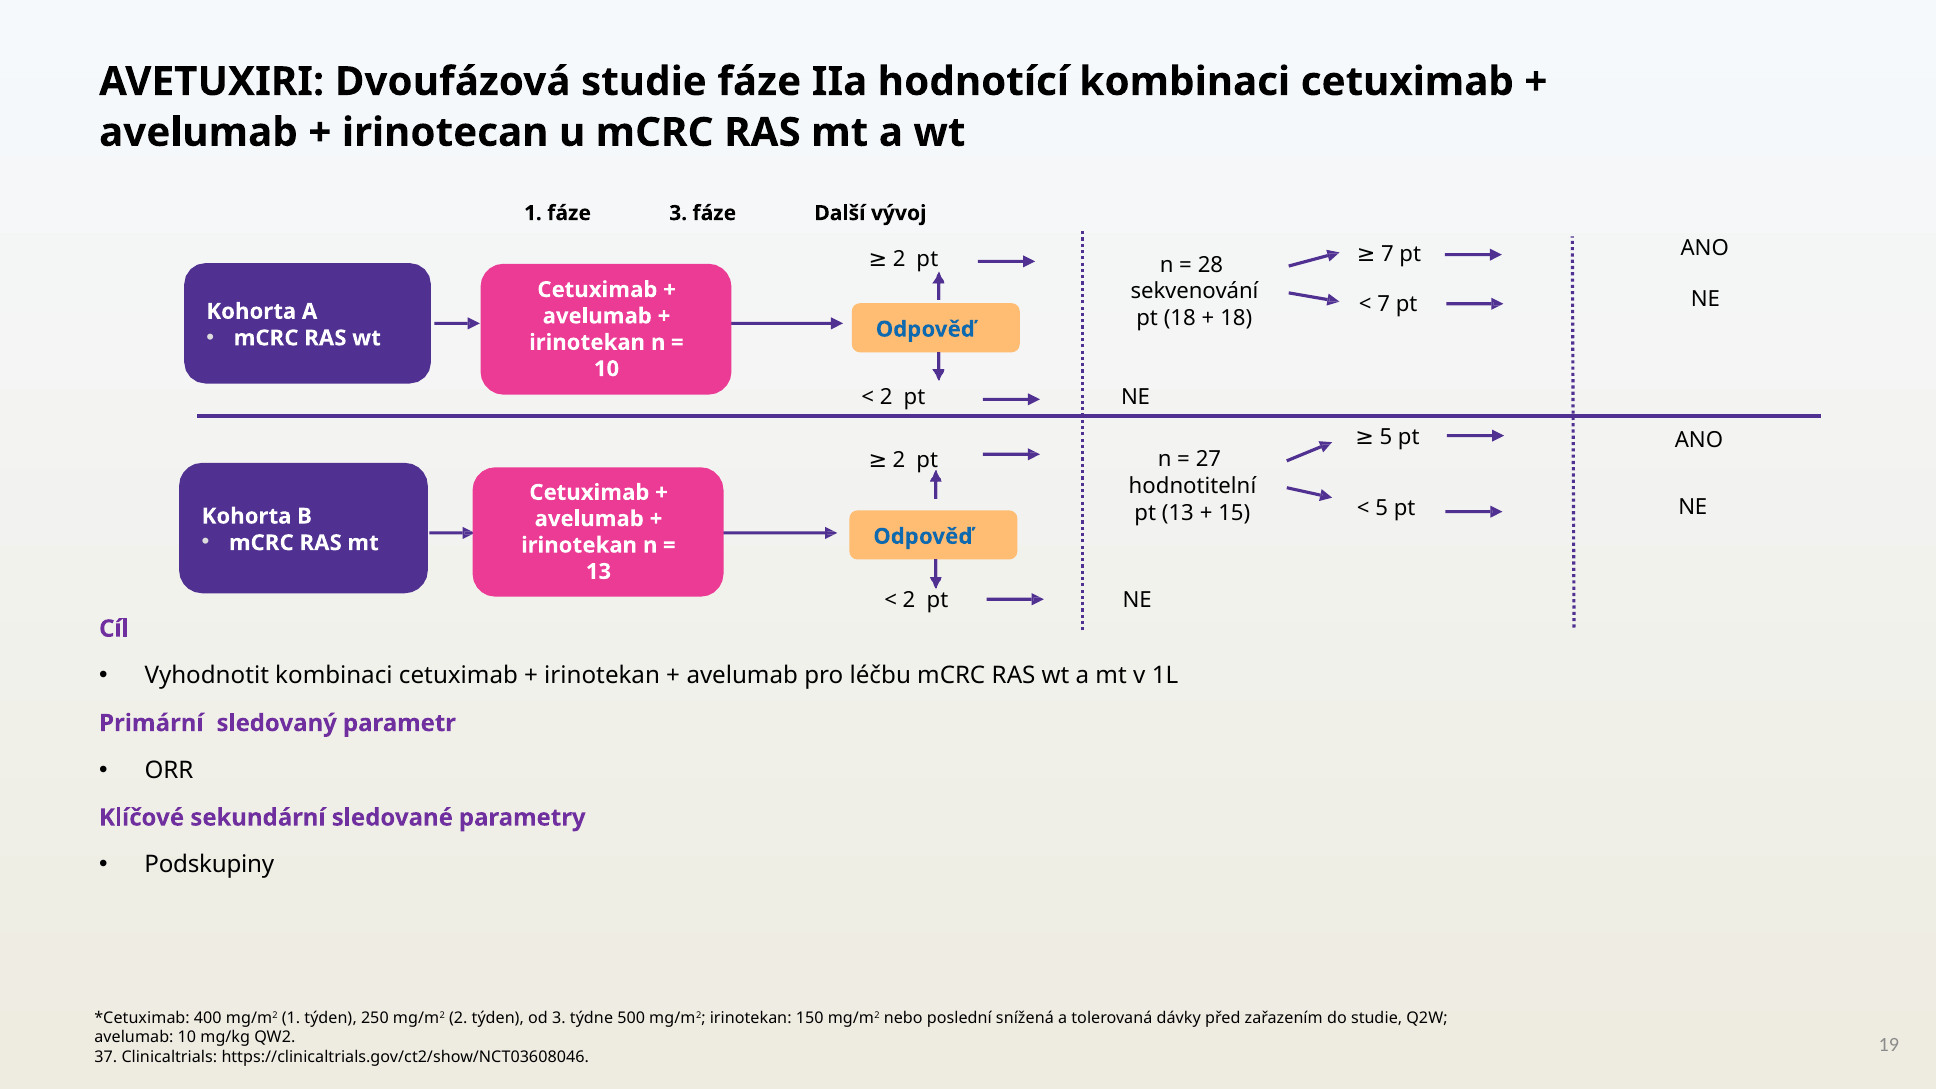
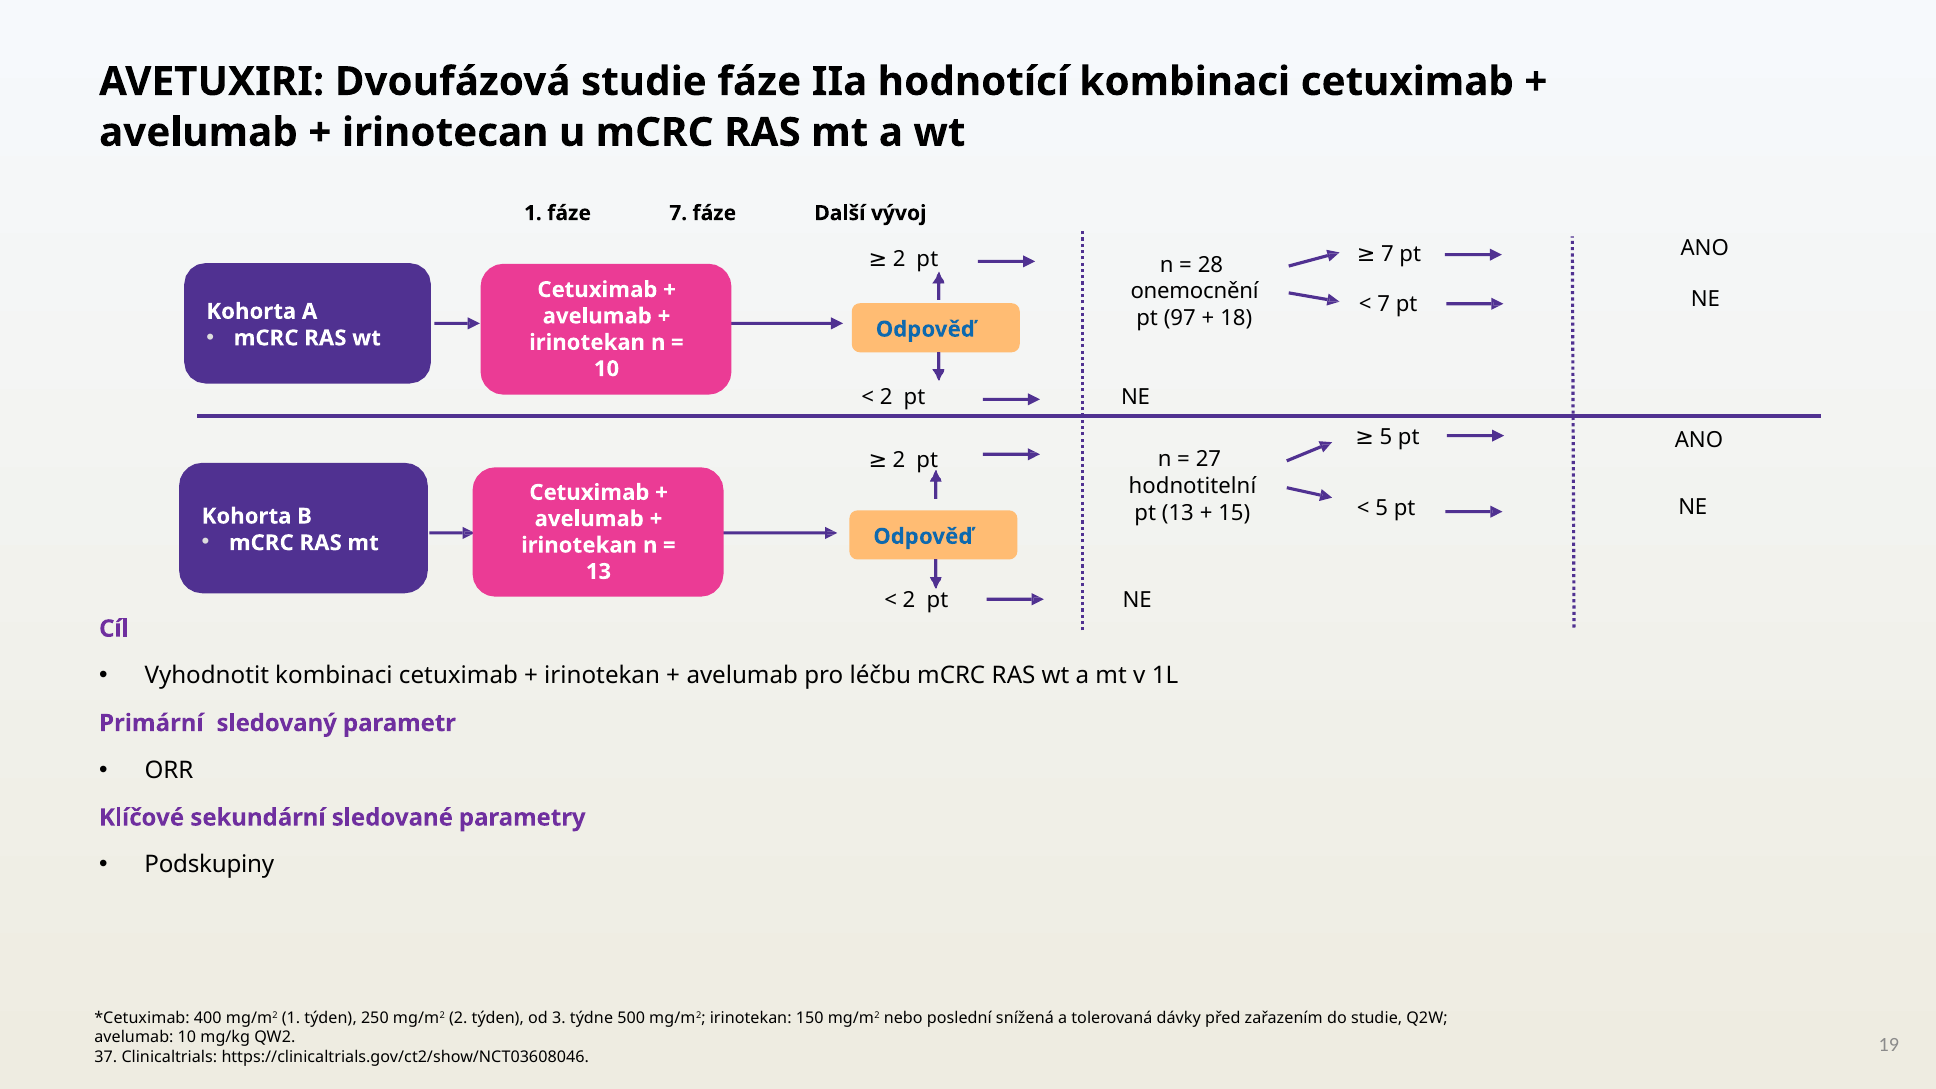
fáze 3: 3 -> 7 (678, 213)
sekvenování: sekvenování -> onemocnění (1195, 291)
pt 18: 18 -> 97 (1180, 318)
